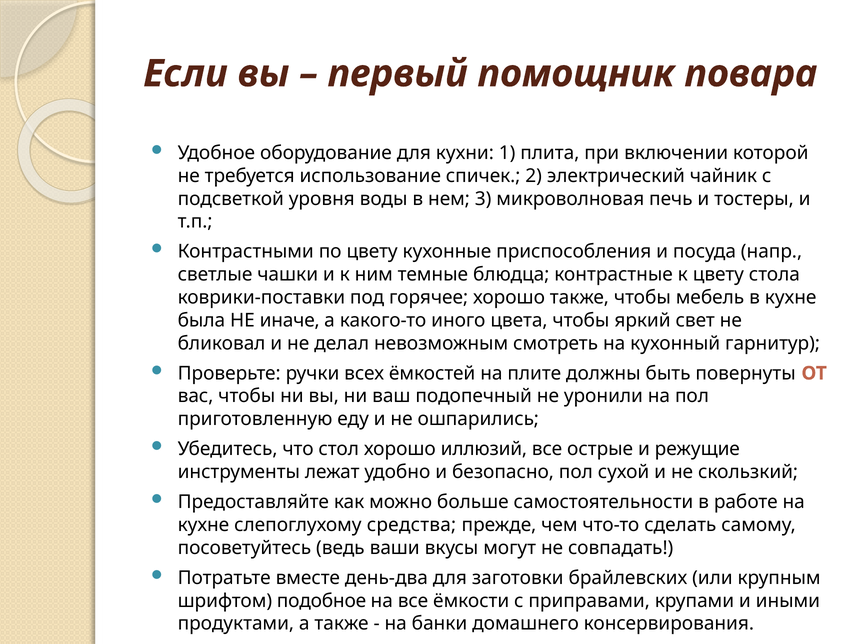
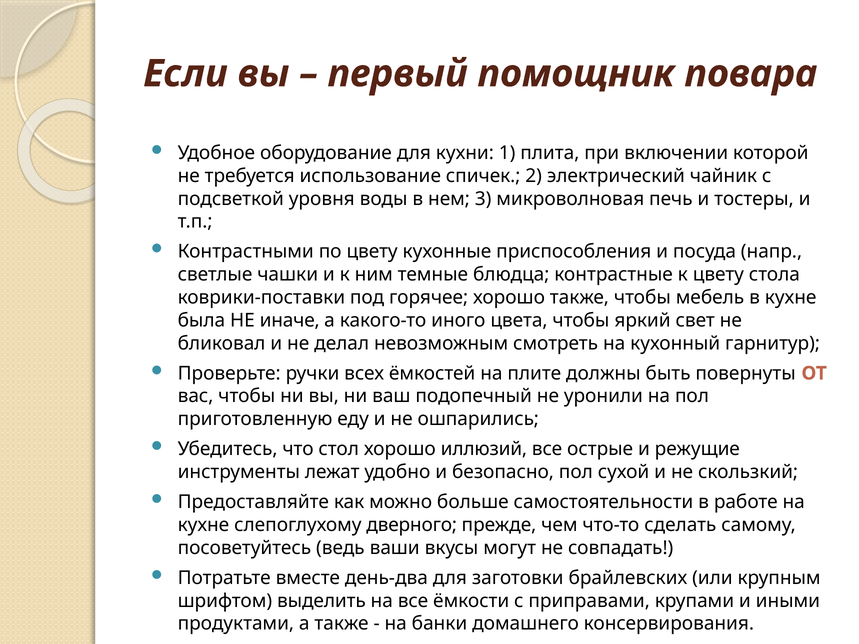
средства: средства -> дверного (412, 525)
подобное: подобное -> выделить (321, 601)
